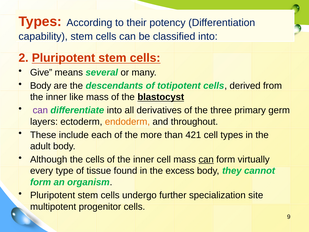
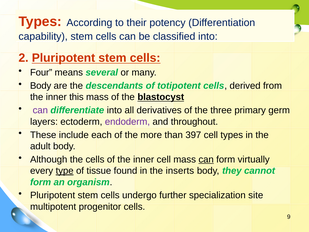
Give: Give -> Four (41, 72)
like: like -> this (76, 97)
endoderm colour: orange -> purple (127, 122)
421: 421 -> 397 (193, 135)
type underline: none -> present (65, 171)
excess: excess -> inserts (180, 171)
